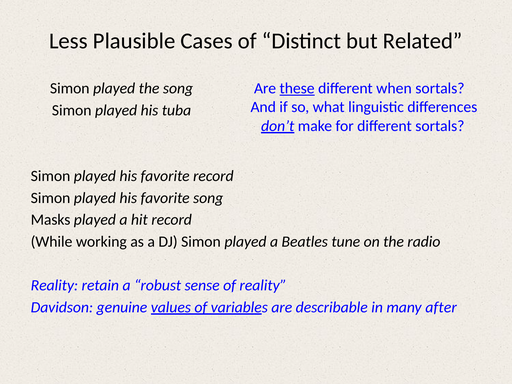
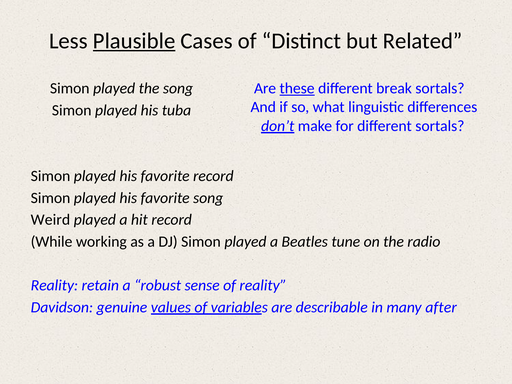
Plausible underline: none -> present (134, 41)
when: when -> break (394, 88)
Masks: Masks -> Weird (50, 220)
